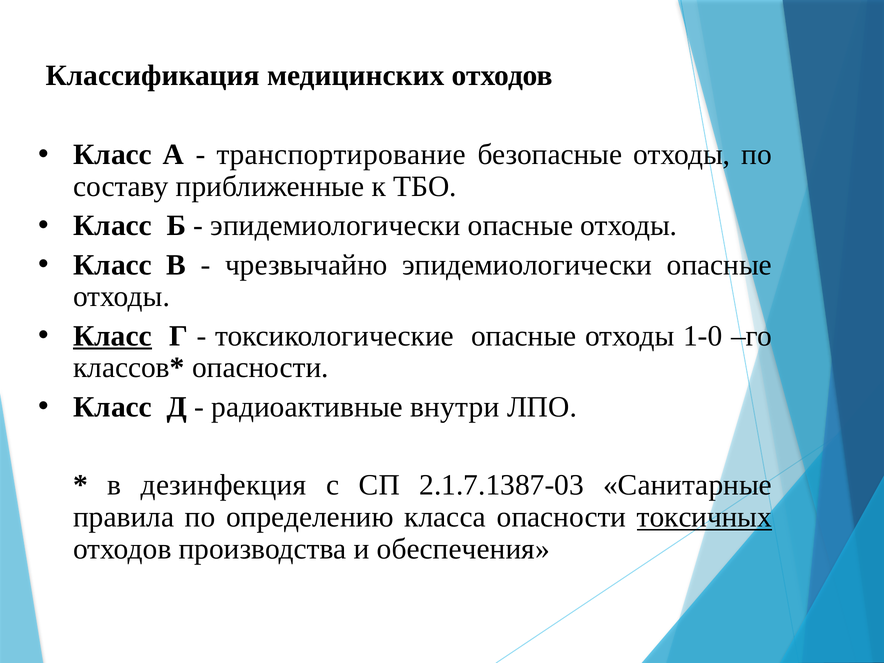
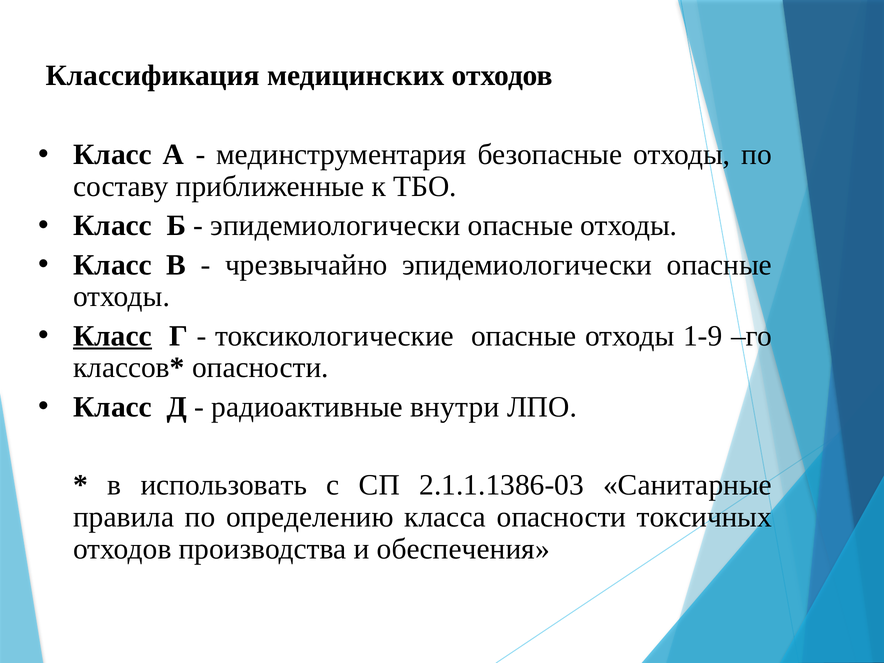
транспортирование: транспортирование -> мединструментария (341, 155)
1-0: 1-0 -> 1-9 (703, 336)
дезинфекция: дезинфекция -> использовать (224, 485)
2.1.7.1387-03: 2.1.7.1387-03 -> 2.1.1.1386-03 (502, 485)
токсичных underline: present -> none (704, 517)
